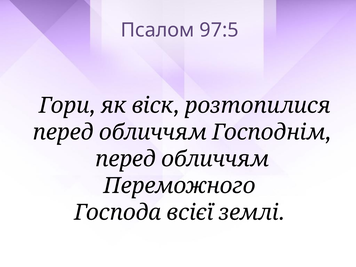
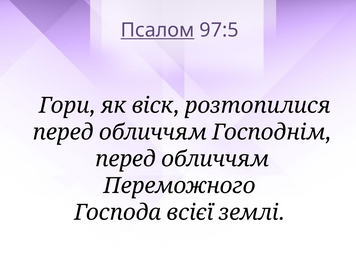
Псалом underline: none -> present (157, 30)
